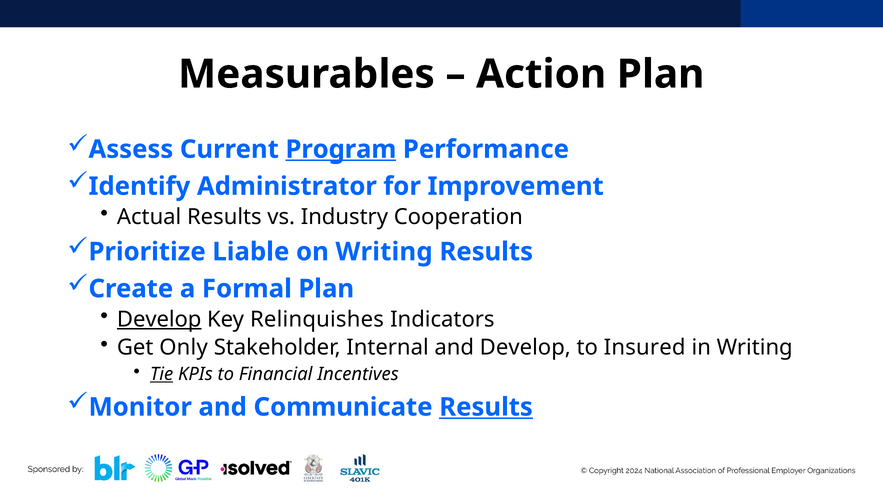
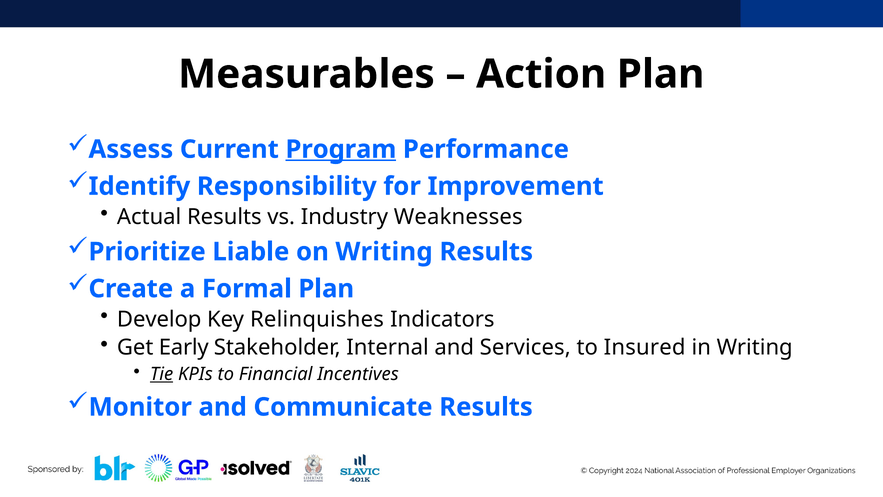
Administrator: Administrator -> Responsibility (287, 186)
Cooperation: Cooperation -> Weaknesses (458, 217)
Develop underline: present -> none (159, 319)
Only: Only -> Early (184, 347)
and Develop: Develop -> Services (525, 347)
Results underline: present -> none (486, 407)
